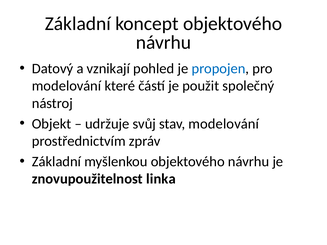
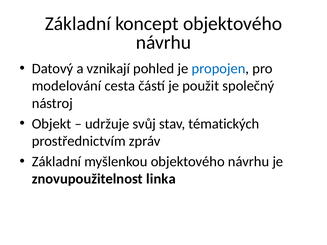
které: které -> cesta (120, 86)
stav modelování: modelování -> tématických (224, 124)
